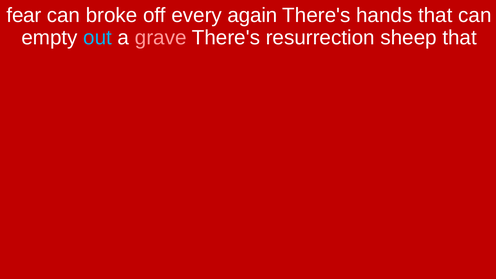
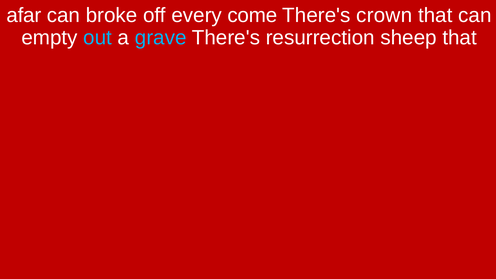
fear: fear -> afar (24, 15)
again: again -> come (252, 15)
hands: hands -> crown (384, 15)
grave colour: pink -> light blue (161, 38)
